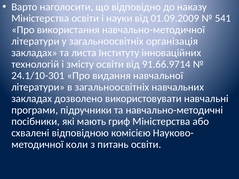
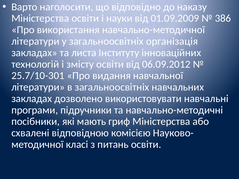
541: 541 -> 386 (223, 18)
91.66.9714: 91.66.9714 -> 06.09.2012 (166, 64)
24.1/10-301: 24.1/10-301 -> 25.7/10-301 (38, 76)
коли: коли -> класі (77, 145)
